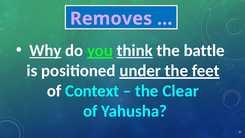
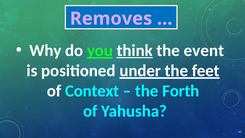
Why underline: present -> none (45, 50)
battle: battle -> event (204, 50)
Clear: Clear -> Forth (181, 91)
